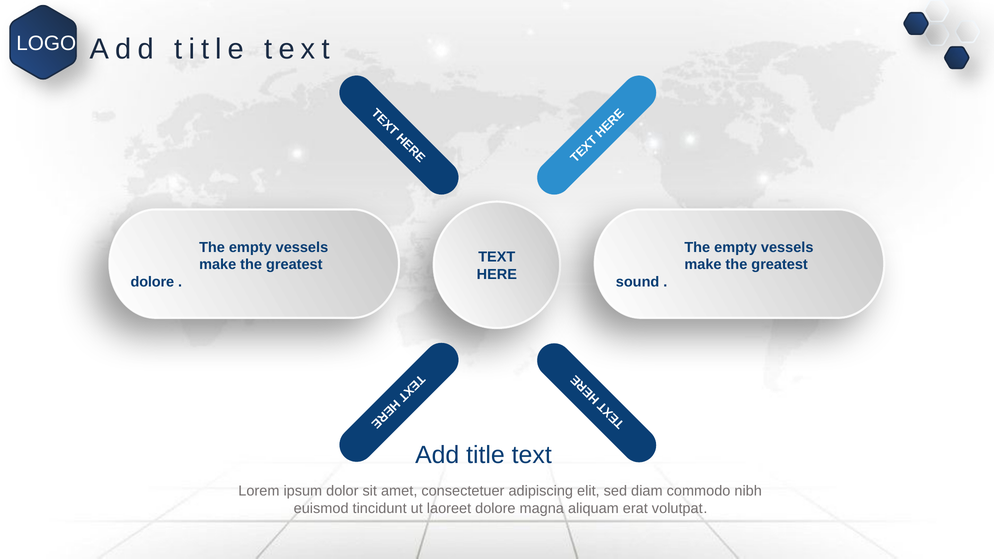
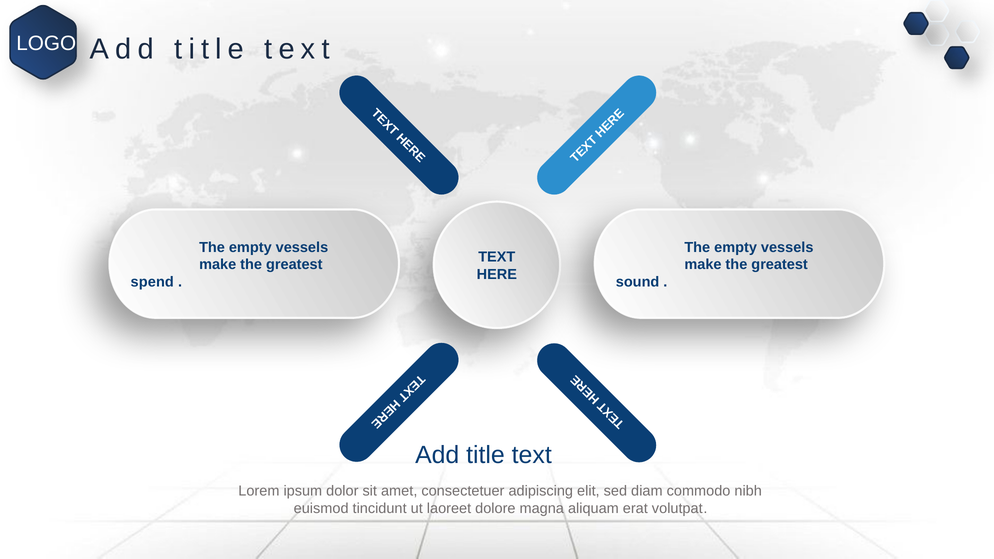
dolore: dolore -> spend (152, 282)
